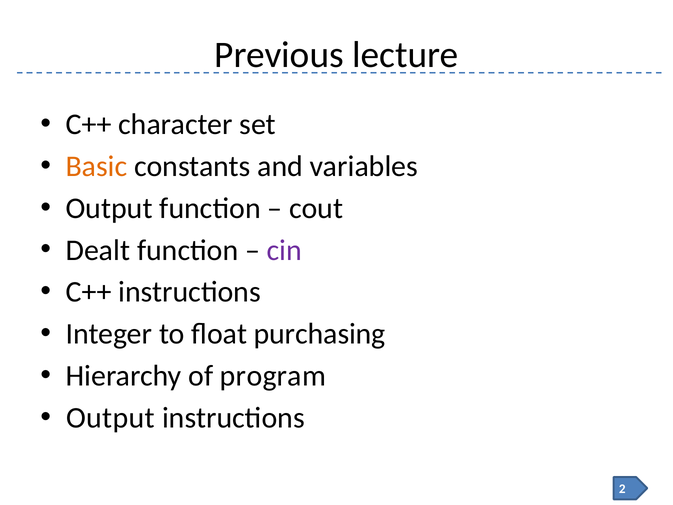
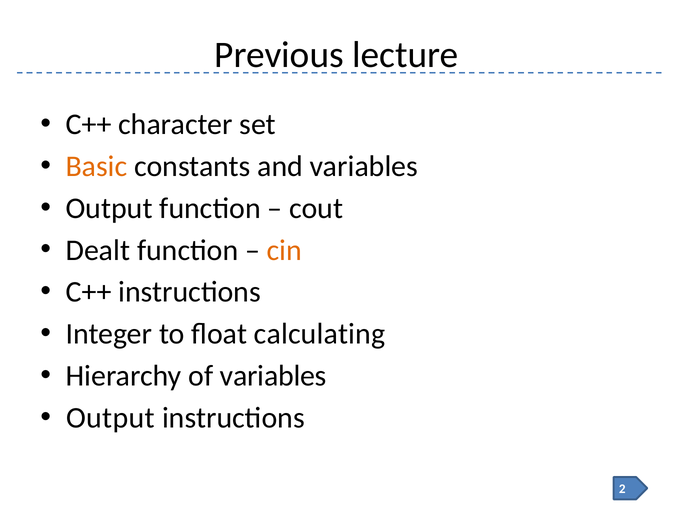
cin colour: purple -> orange (284, 250)
purchasing: purchasing -> calculating (320, 334)
of program: program -> variables (273, 376)
